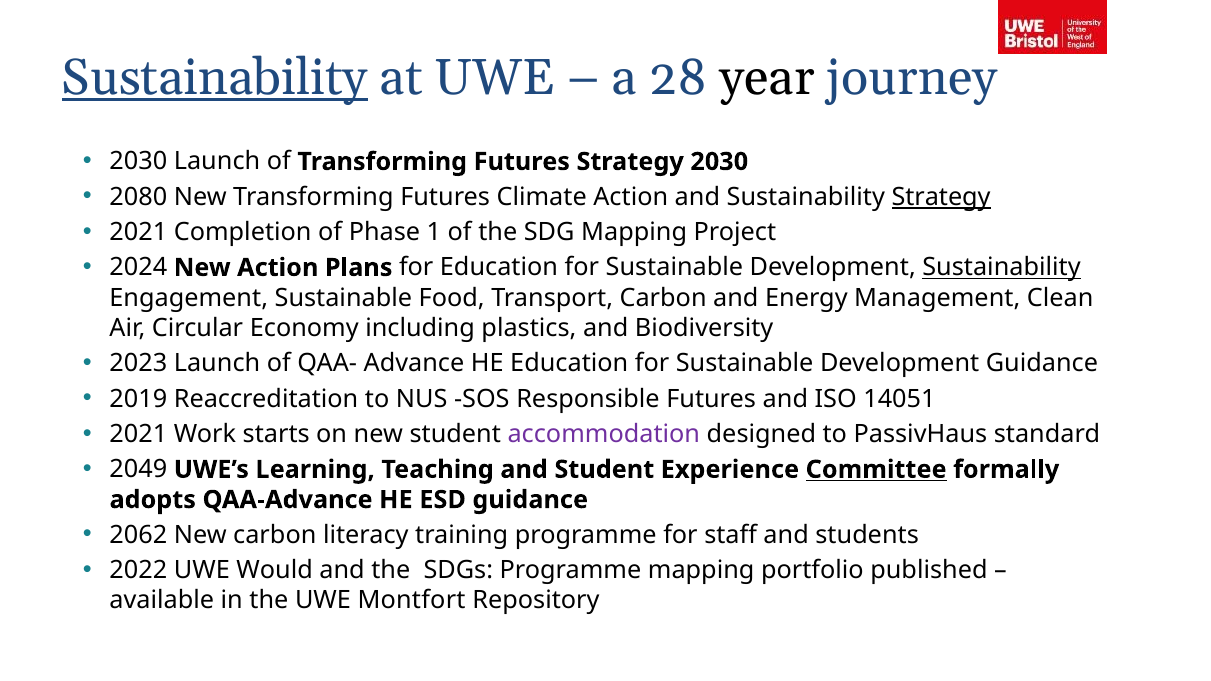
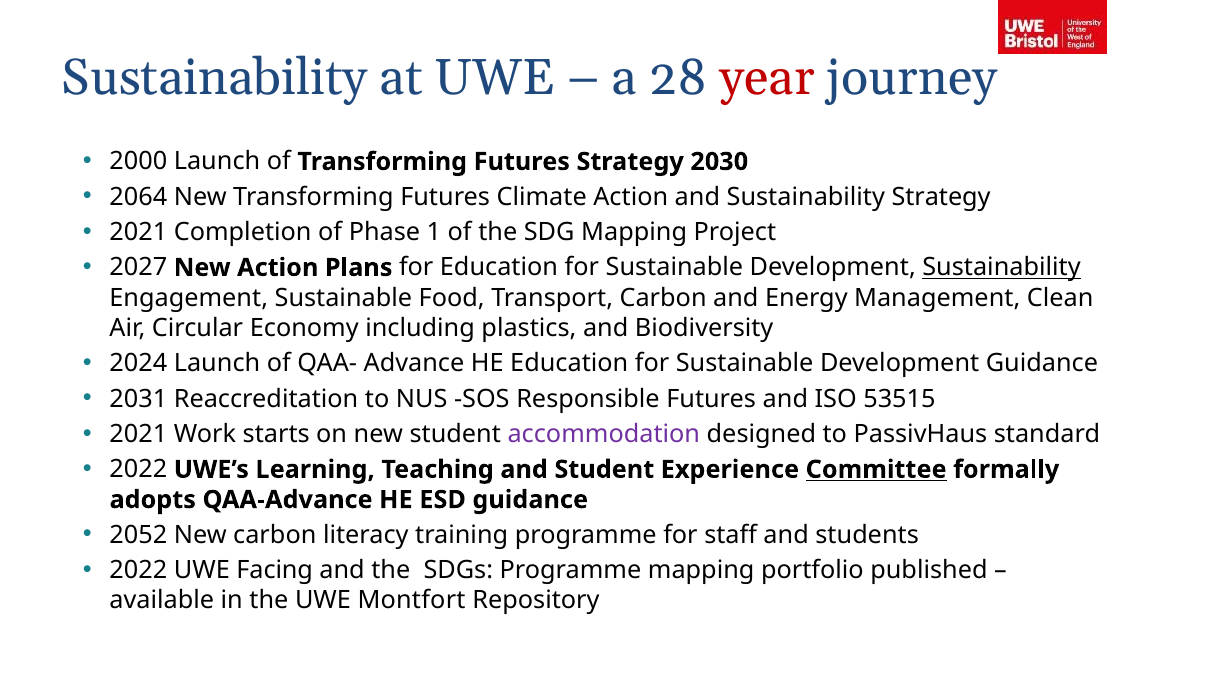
Sustainability underline: present -> none (215, 78)
year colour: black -> red (767, 78)
2030: 2030 -> 2000 (138, 162)
2080: 2080 -> 2064 (138, 197)
Strategy underline: present -> none (941, 197)
2024: 2024 -> 2027 (138, 268)
2023: 2023 -> 2024 (138, 364)
2019: 2019 -> 2031 (138, 399)
14051: 14051 -> 53515 (899, 399)
2049: 2049 -> 2022 (138, 470)
2062: 2062 -> 2052 (138, 535)
Would: Would -> Facing (275, 571)
